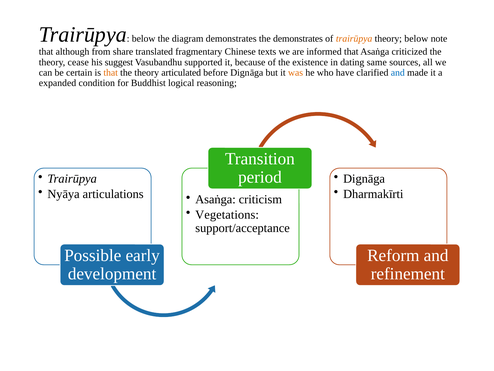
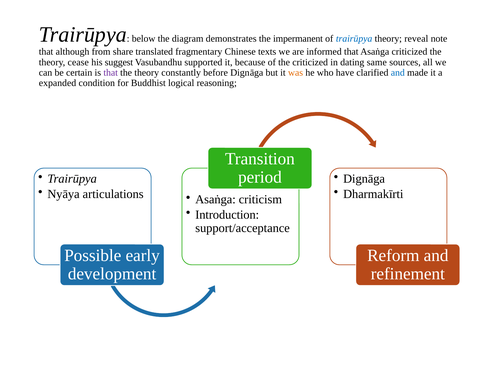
the demonstrates: demonstrates -> impermanent (298, 39)
trairūpya colour: orange -> blue (354, 39)
theory below: below -> reveal (416, 39)
the existence: existence -> criticized (310, 62)
that colour: orange -> purple (111, 73)
articulated: articulated -> constantly (181, 73)
Vegetations: Vegetations -> Introduction (227, 214)
